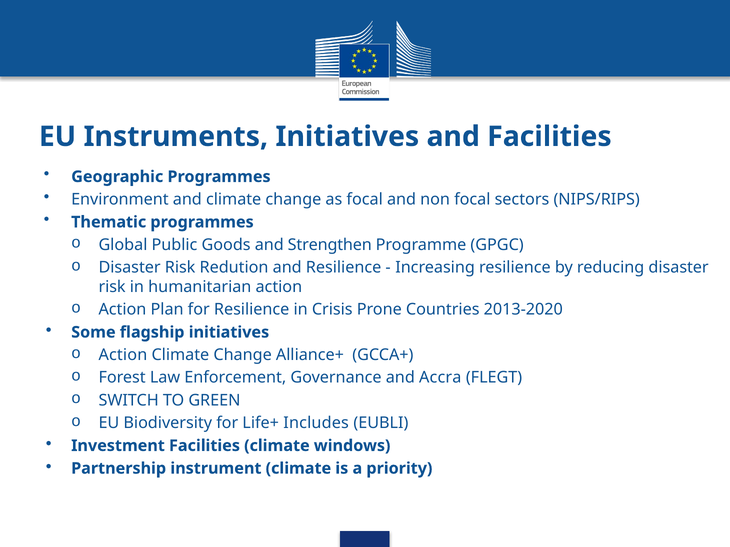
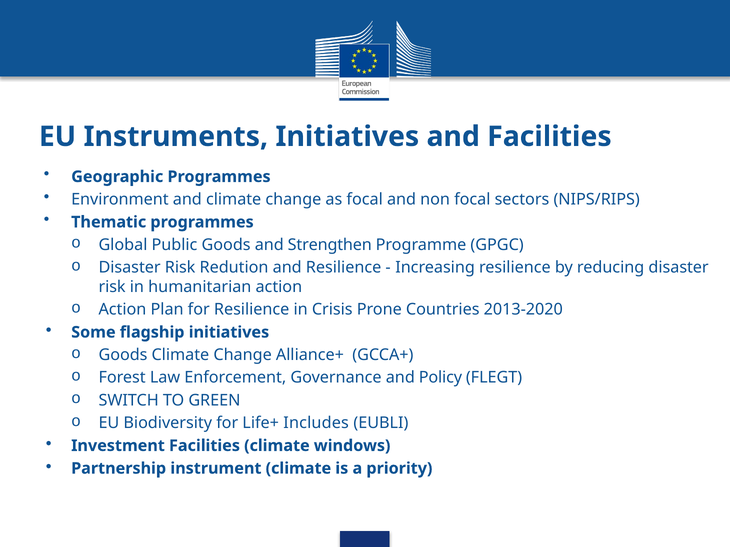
Action: Action -> Goods (123, 355)
Accra: Accra -> Policy (440, 378)
